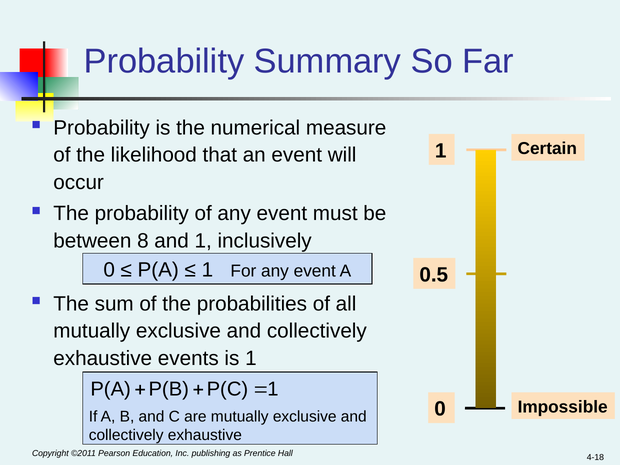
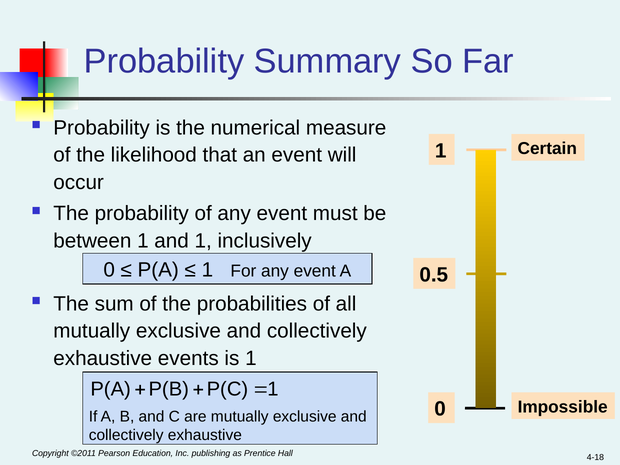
between 8: 8 -> 1 (143, 241)
